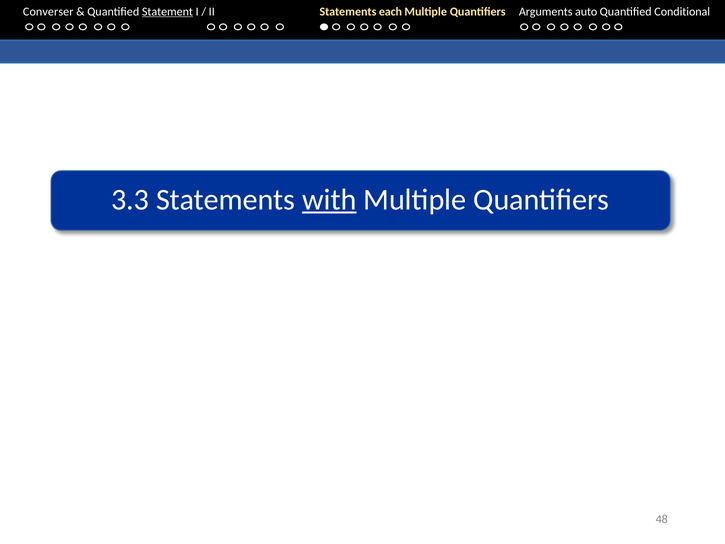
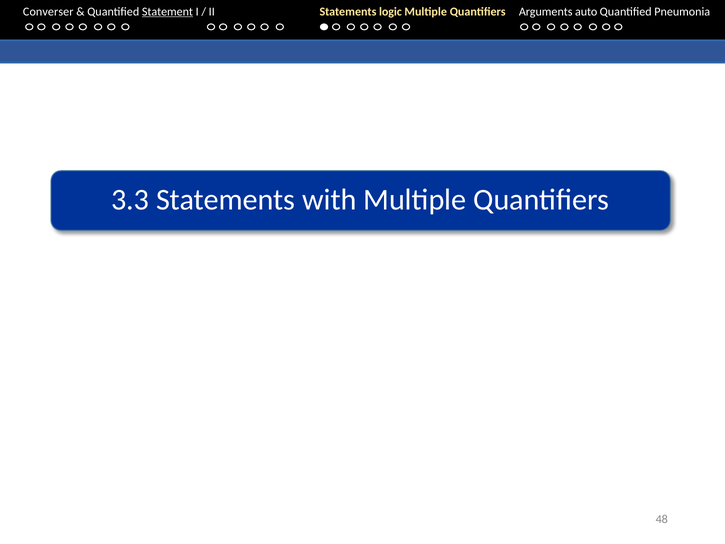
each: each -> logic (390, 12)
Conditional: Conditional -> Pneumonia (682, 12)
with underline: present -> none (329, 200)
